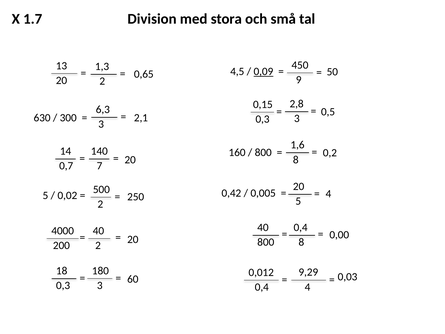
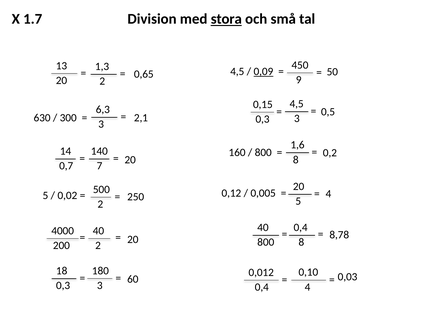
stora underline: none -> present (226, 19)
2,8: 2,8 -> 4,5 (297, 104)
0,42: 0,42 -> 0,12 (231, 193)
0,00: 0,00 -> 8,78 (339, 235)
9,29: 9,29 -> 0,10 (308, 272)
